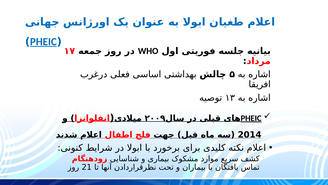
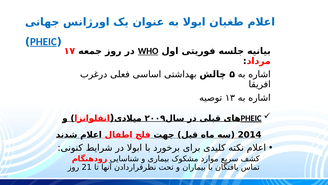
WHO underline: none -> present (148, 51)
